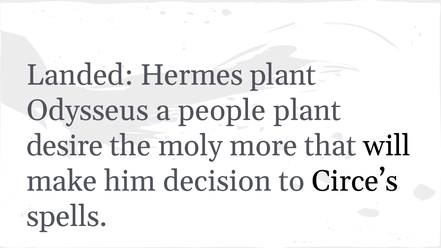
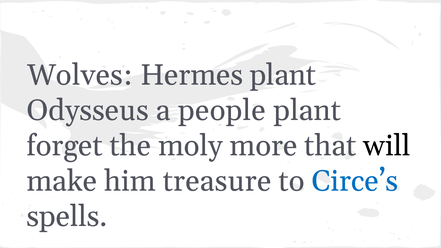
Landed: Landed -> Wolves (80, 75)
desire: desire -> forget (65, 146)
decision: decision -> treasure (217, 181)
Circe’s colour: black -> blue (355, 181)
